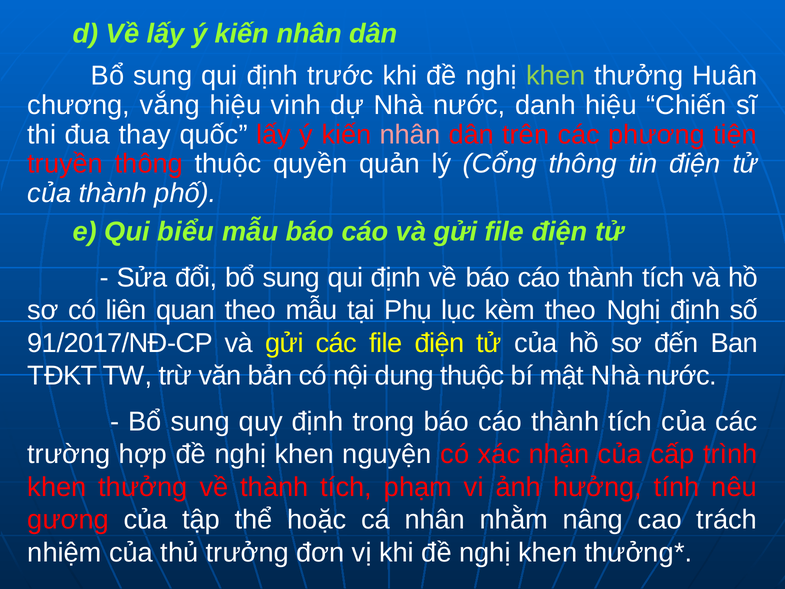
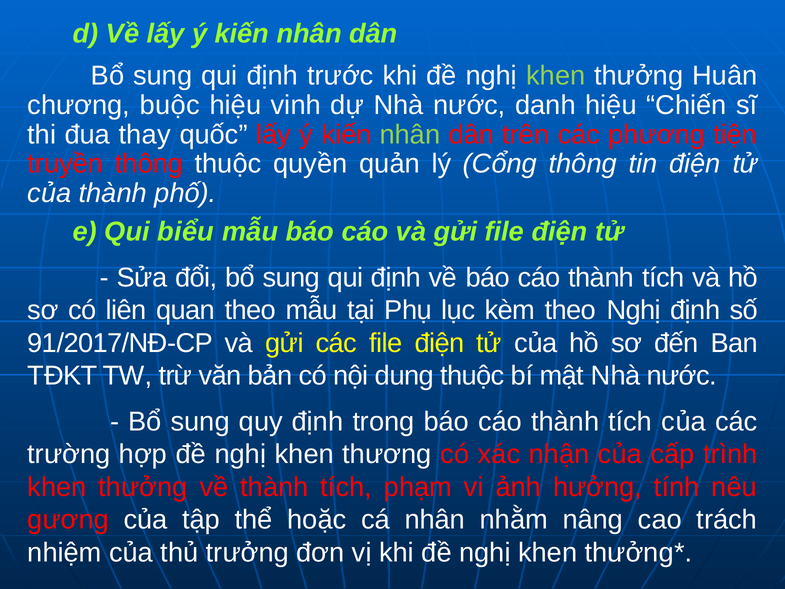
vắng: vắng -> buộc (170, 105)
nhân colour: pink -> light green (410, 134)
nguyện: nguyện -> thương (387, 454)
